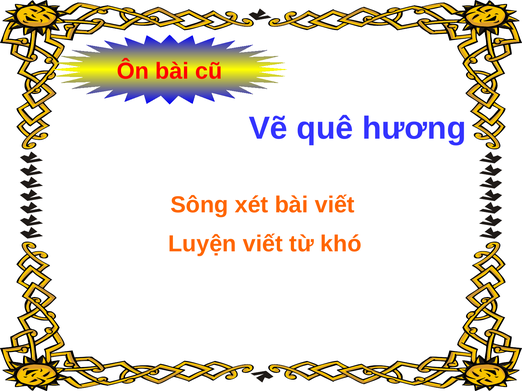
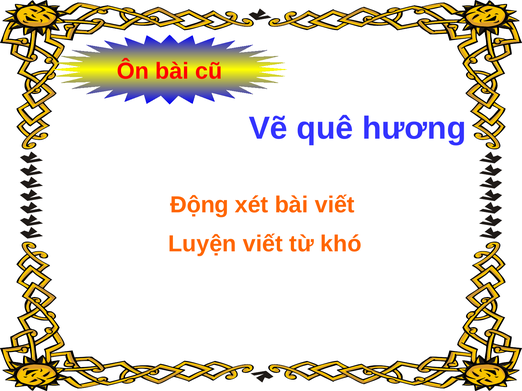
Sông: Sông -> Động (200, 205)
